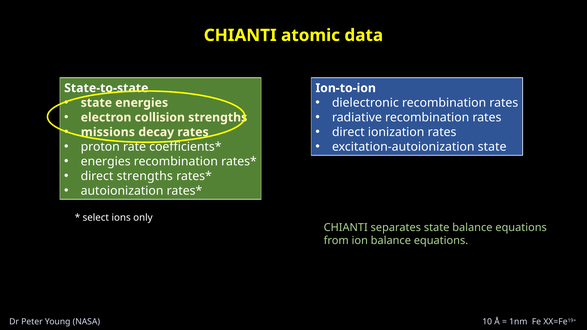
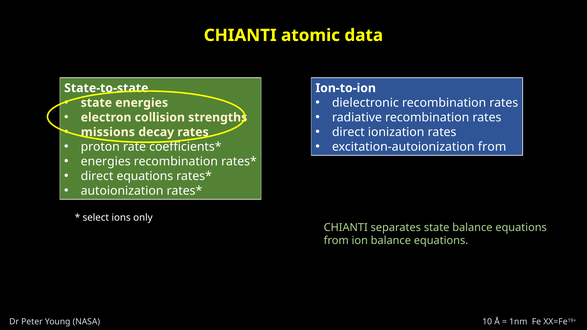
excitation-autoionization state: state -> from (492, 147)
direct strengths: strengths -> equations (145, 176)
